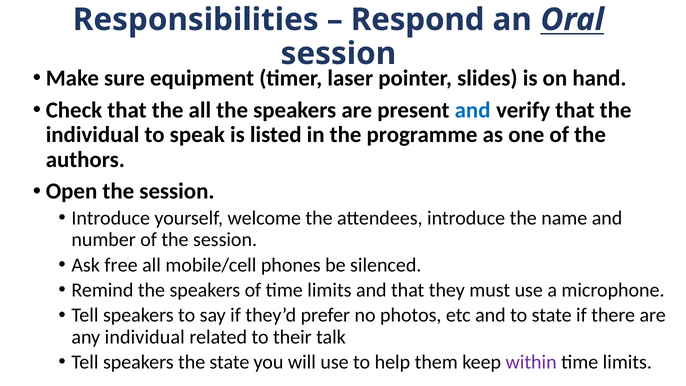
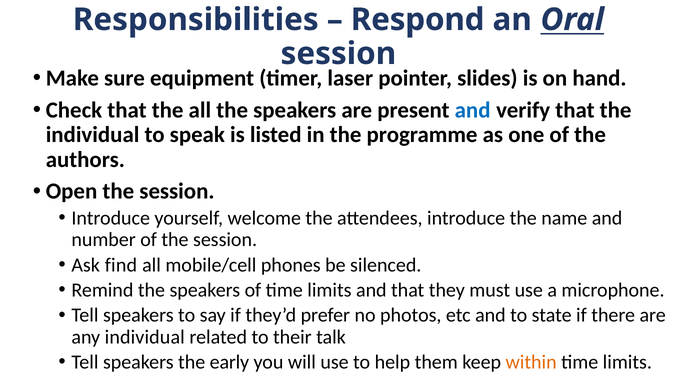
free: free -> find (121, 265)
the state: state -> early (229, 362)
within colour: purple -> orange (531, 362)
